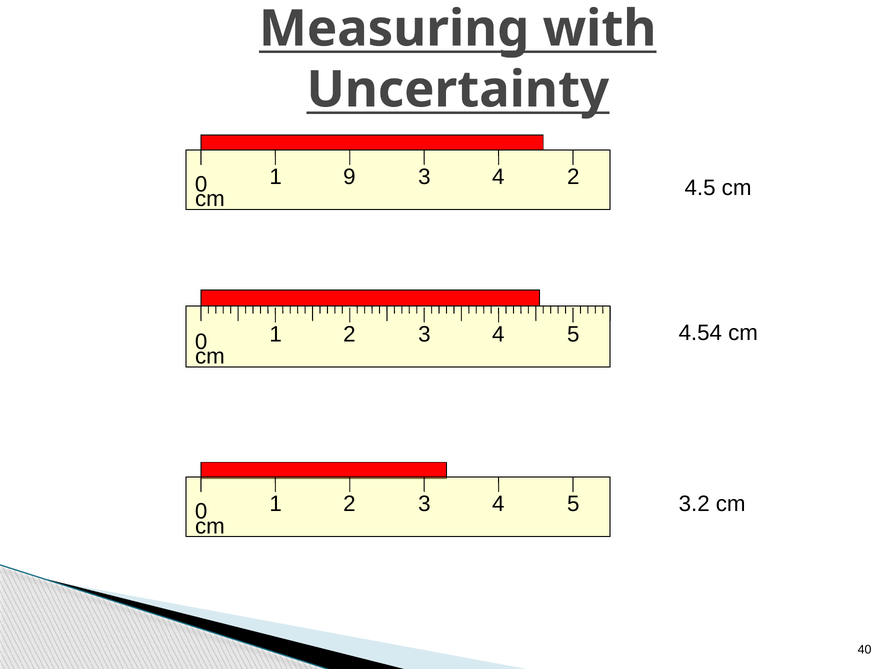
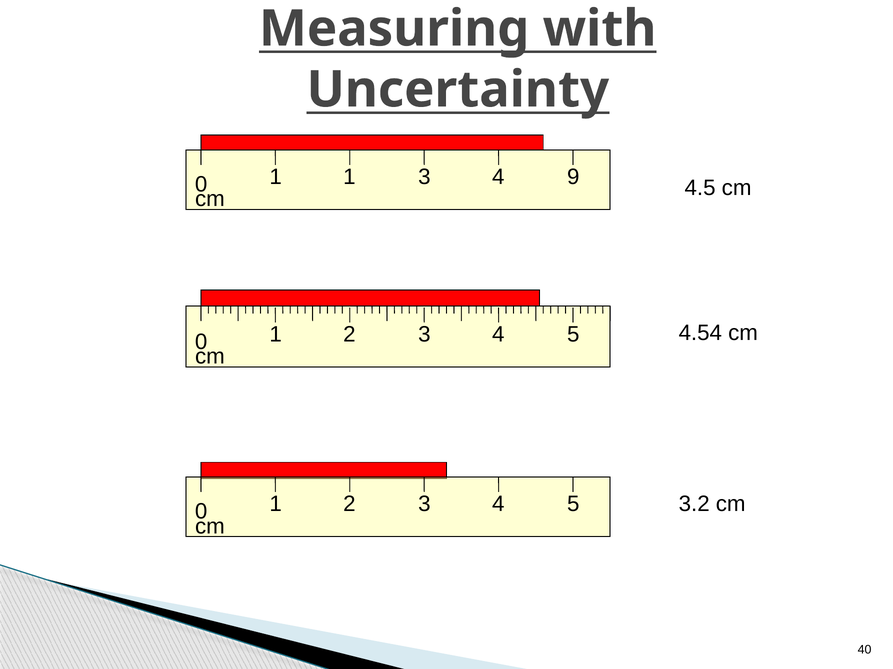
1 9: 9 -> 1 (349, 177)
4 2: 2 -> 9 (573, 177)
